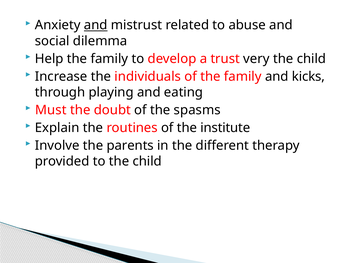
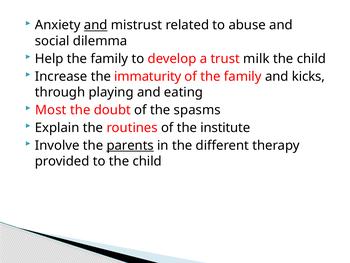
very: very -> milk (256, 59)
individuals: individuals -> immaturity (148, 76)
Must: Must -> Most (51, 110)
parents underline: none -> present (130, 145)
